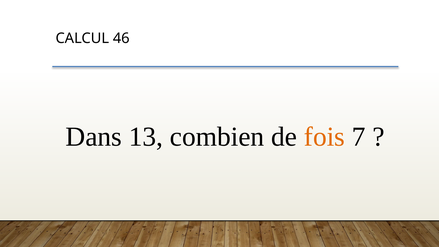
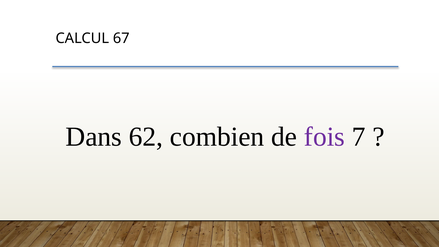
46: 46 -> 67 (121, 38)
13: 13 -> 62 (146, 137)
fois colour: orange -> purple (324, 137)
